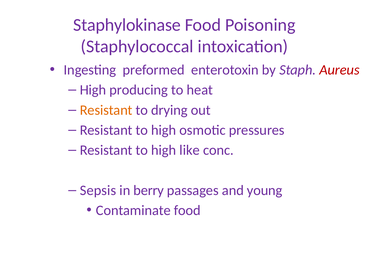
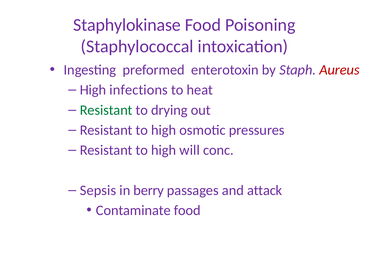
producing: producing -> infections (139, 90)
Resistant colour: orange -> green (106, 110)
like: like -> will (190, 150)
young: young -> attack (265, 190)
